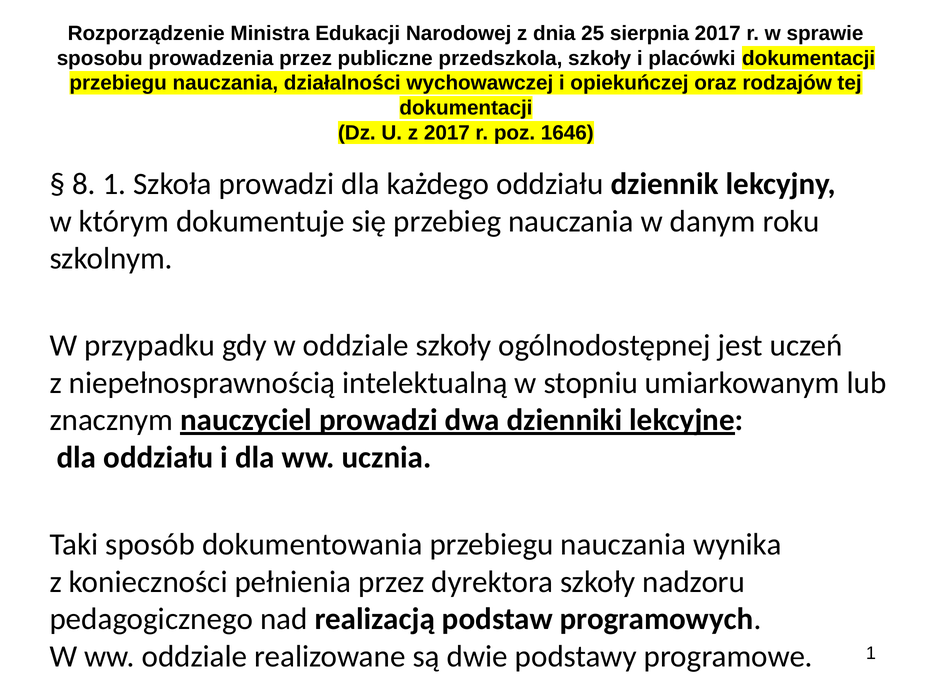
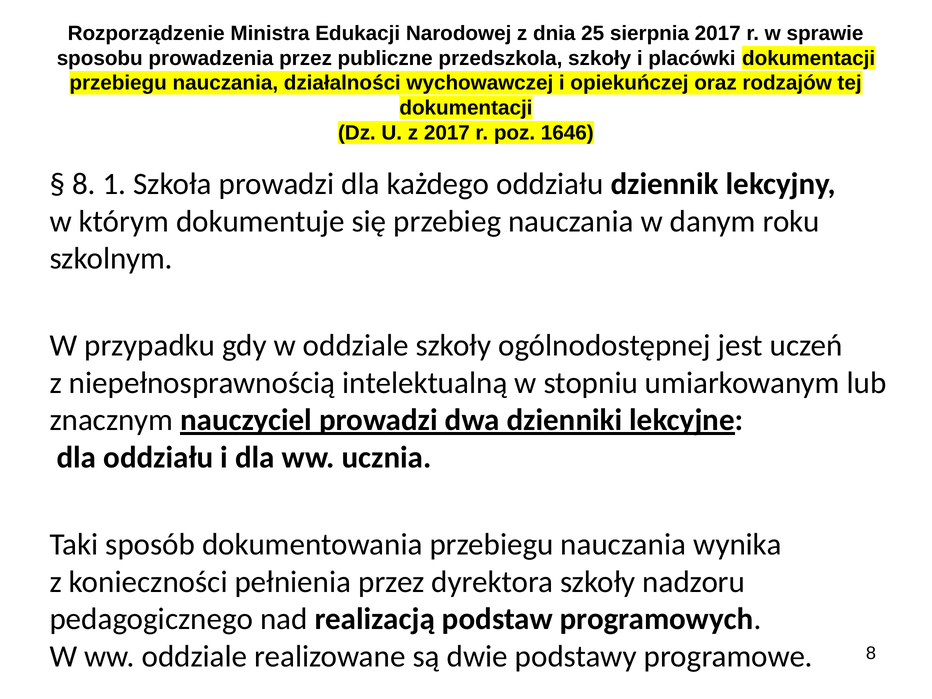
programowe 1: 1 -> 8 (871, 653)
